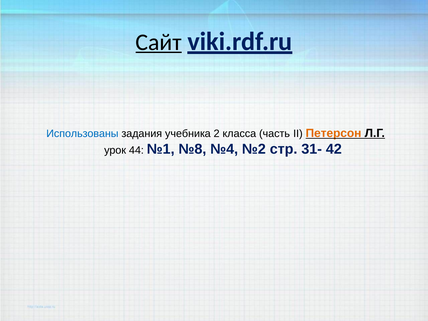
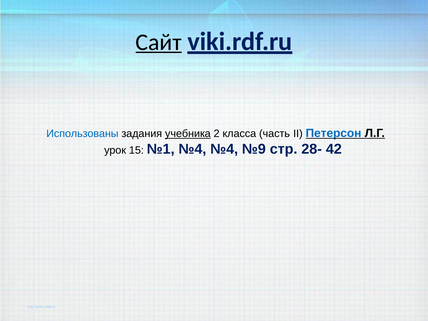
учебника underline: none -> present (188, 134)
Петерсон colour: orange -> blue (333, 133)
44: 44 -> 15 (136, 150)
№1 №8: №8 -> №4 (192, 149)
№2: №2 -> №9 (254, 149)
31-: 31- -> 28- (312, 149)
